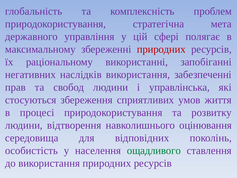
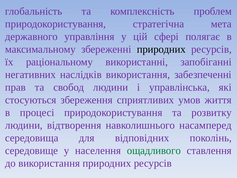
природних colour: red -> black (161, 49)
оцінювання: оцінювання -> насамперед (205, 125)
особистість: особистість -> середовище (32, 150)
